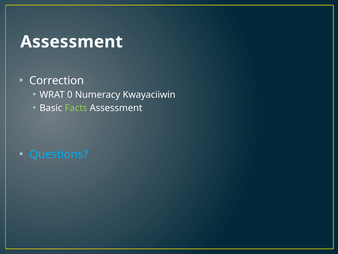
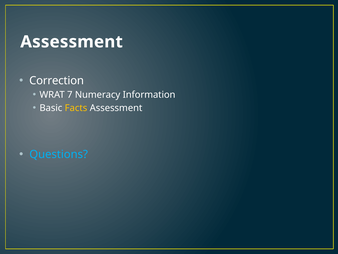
0: 0 -> 7 (70, 95)
Kwayaciiwin: Kwayaciiwin -> Information (149, 95)
Facts colour: light green -> yellow (76, 108)
